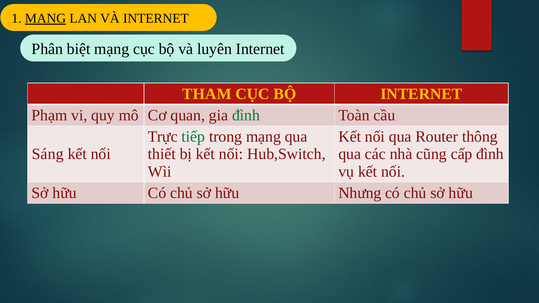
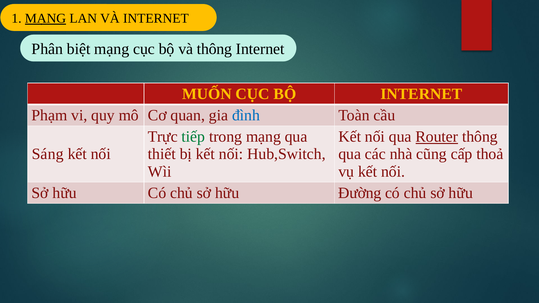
và luyên: luyên -> thông (215, 49)
THAM: THAM -> MUỐN (207, 94)
đình colour: green -> blue (246, 115)
Router underline: none -> present (437, 137)
cấp đình: đình -> thoả (490, 154)
Nhưng: Nhưng -> Đường (360, 193)
